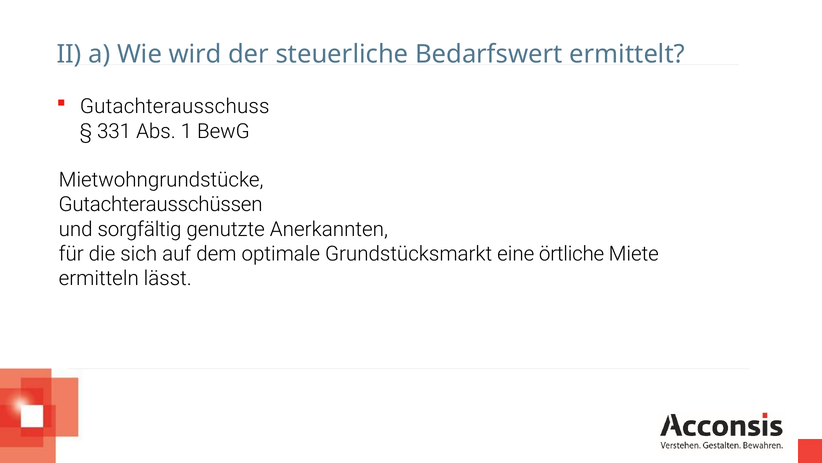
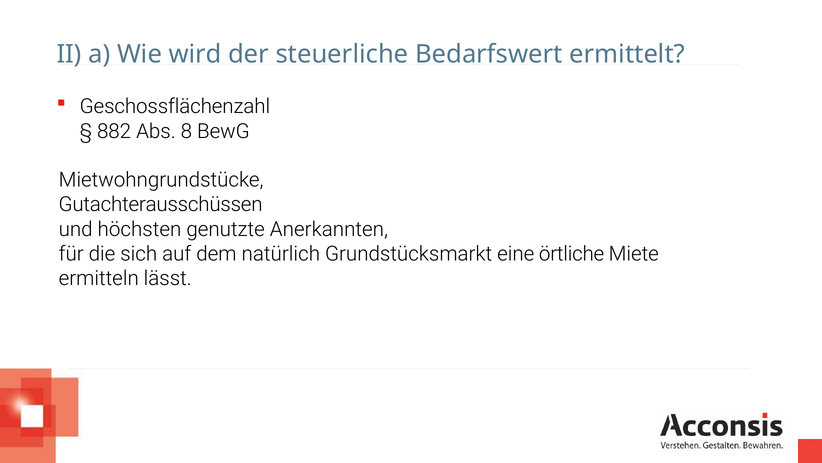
Gutachterausschuss: Gutachterausschuss -> Geschossflächenzahl (175, 106)
331: 331 -> 882 (114, 131)
1: 1 -> 8 (186, 131)
sorgfältig: sorgfältig -> höchsten (139, 229)
optimale: optimale -> natürlich (281, 254)
